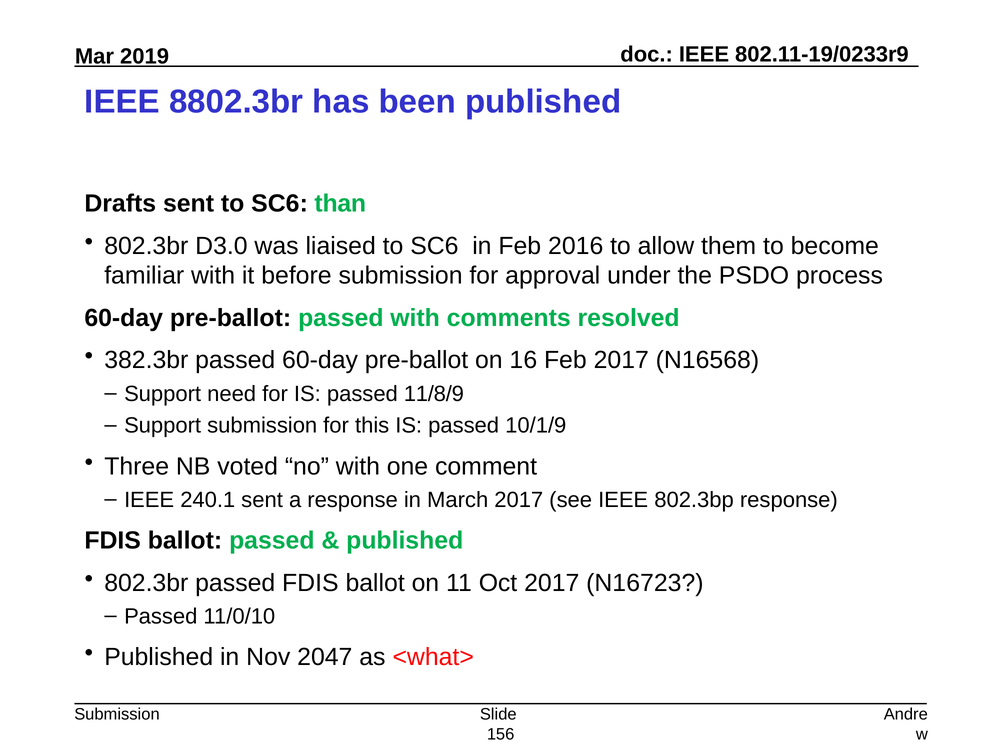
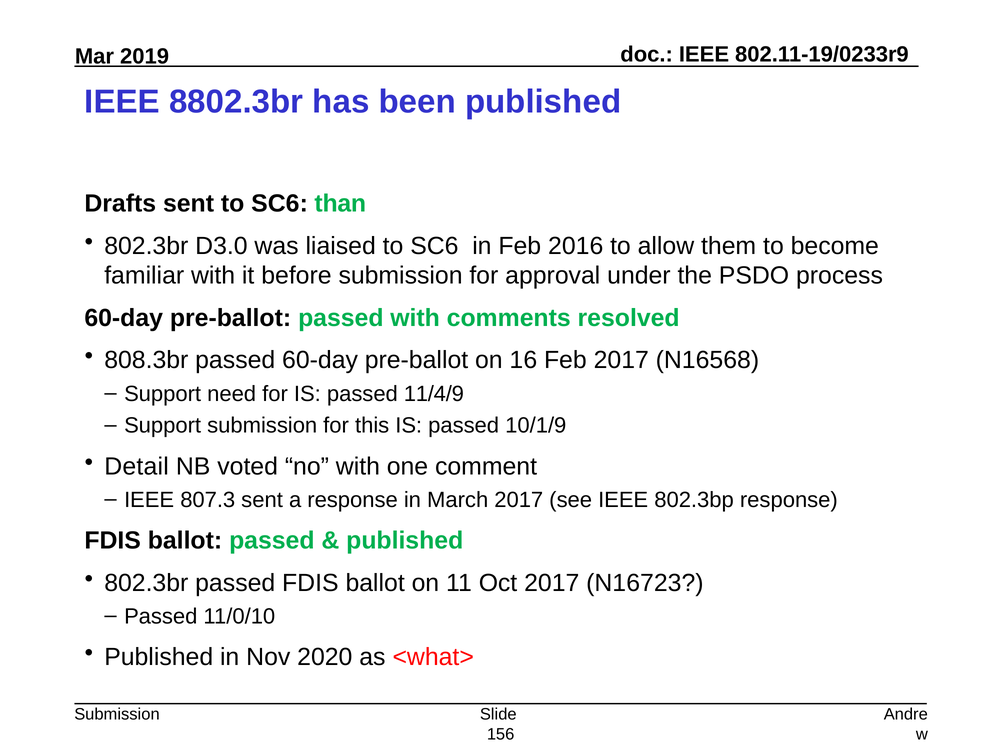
382.3br: 382.3br -> 808.3br (146, 360)
11/8/9: 11/8/9 -> 11/4/9 (434, 394)
Three: Three -> Detail (137, 466)
240.1: 240.1 -> 807.3 (208, 500)
2047: 2047 -> 2020 (325, 657)
